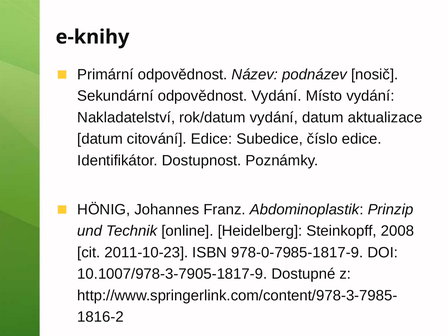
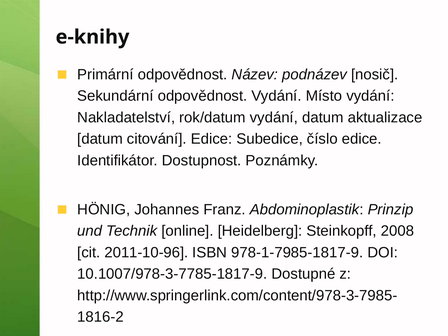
2011-10-23: 2011-10-23 -> 2011-10-96 (146, 252)
978-0-7985-1817-9: 978-0-7985-1817-9 -> 978-1-7985-1817-9 (297, 252)
10.1007/978-3-7905-1817-9: 10.1007/978-3-7905-1817-9 -> 10.1007/978-3-7785-1817-9 (172, 274)
